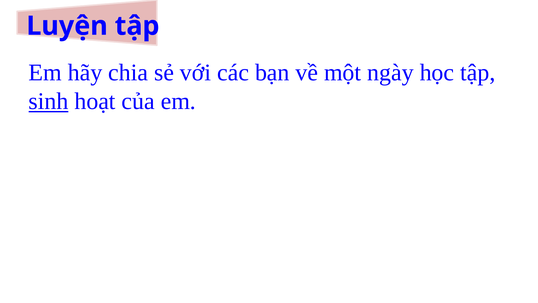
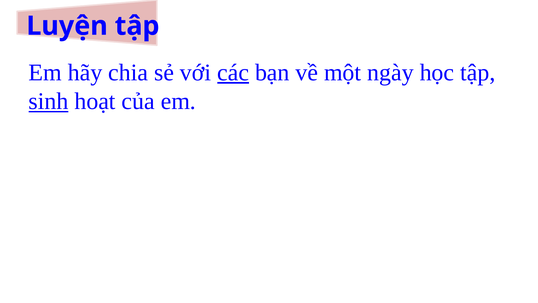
các underline: none -> present (233, 72)
